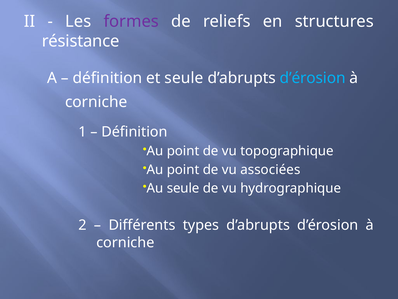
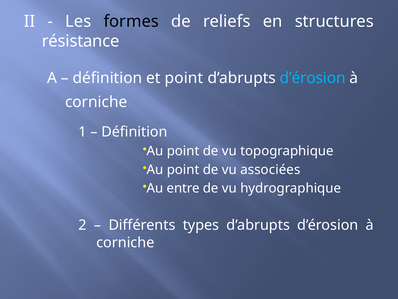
formes colour: purple -> black (131, 21)
et seule: seule -> point (184, 78)
Au seule: seule -> entre (183, 188)
